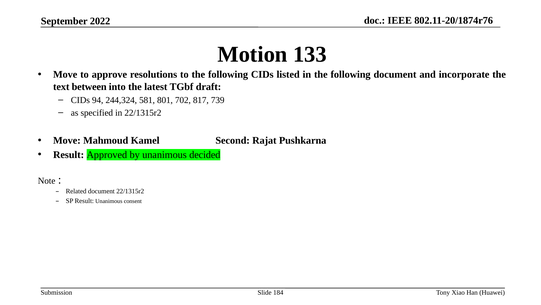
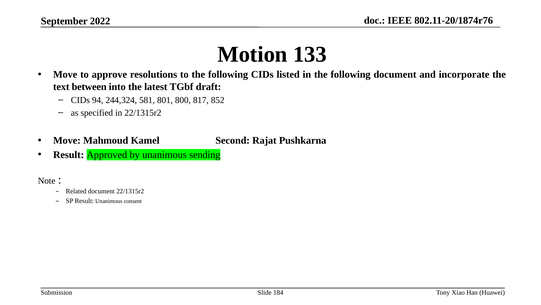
702: 702 -> 800 (183, 100)
739: 739 -> 852 (218, 100)
decided: decided -> sending (205, 154)
